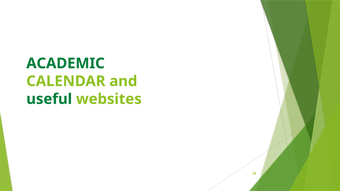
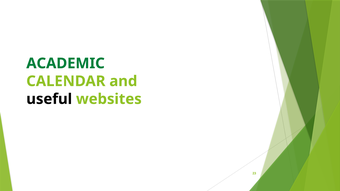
useful colour: green -> black (49, 99)
